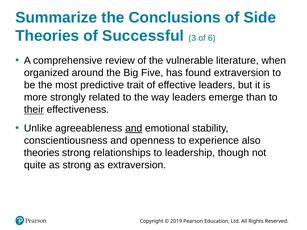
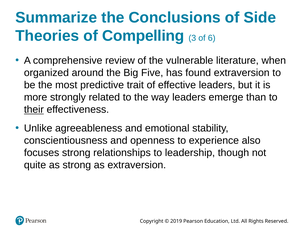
Successful: Successful -> Compelling (143, 36)
and underline: present -> none (134, 128)
theories: theories -> focuses (42, 153)
